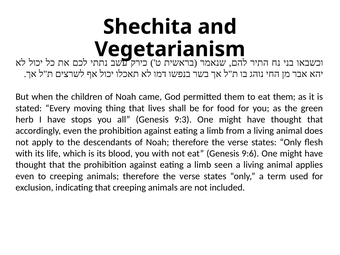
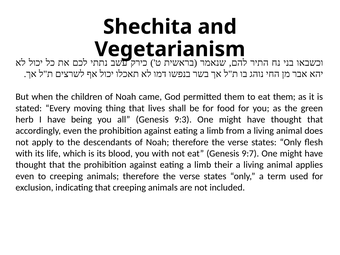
stops: stops -> being (82, 119)
9:6: 9:6 -> 9:7 (250, 153)
seen: seen -> their (223, 165)
